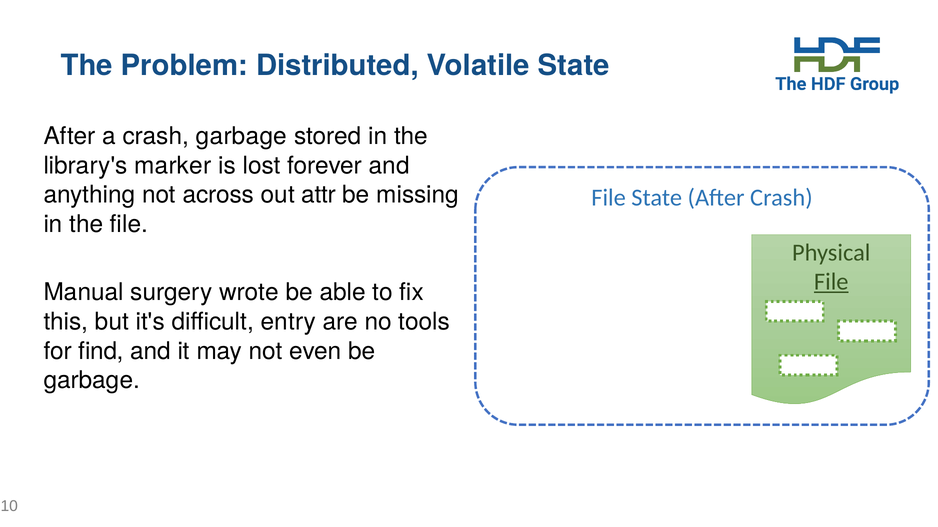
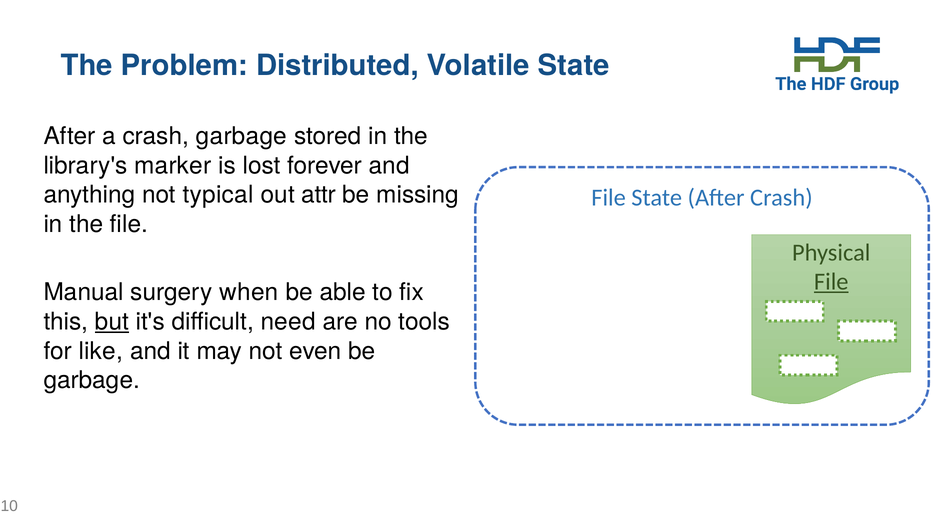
across: across -> typical (218, 195)
wrote: wrote -> when (249, 293)
but underline: none -> present (112, 322)
entry: entry -> need (288, 322)
find: find -> like (101, 351)
